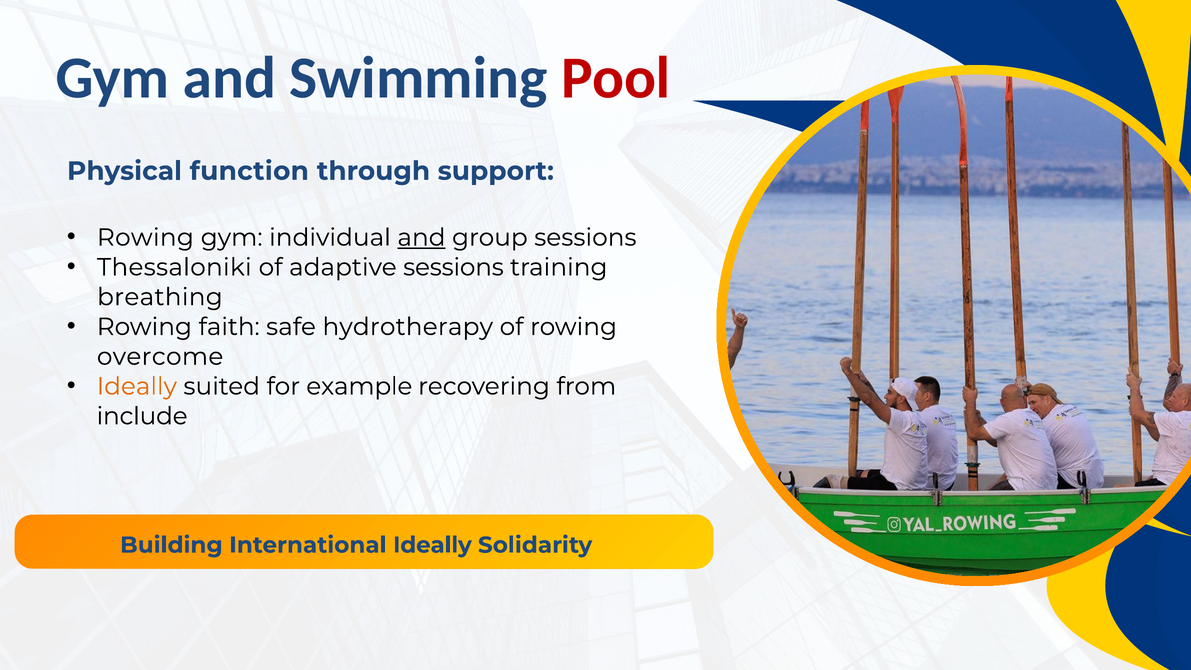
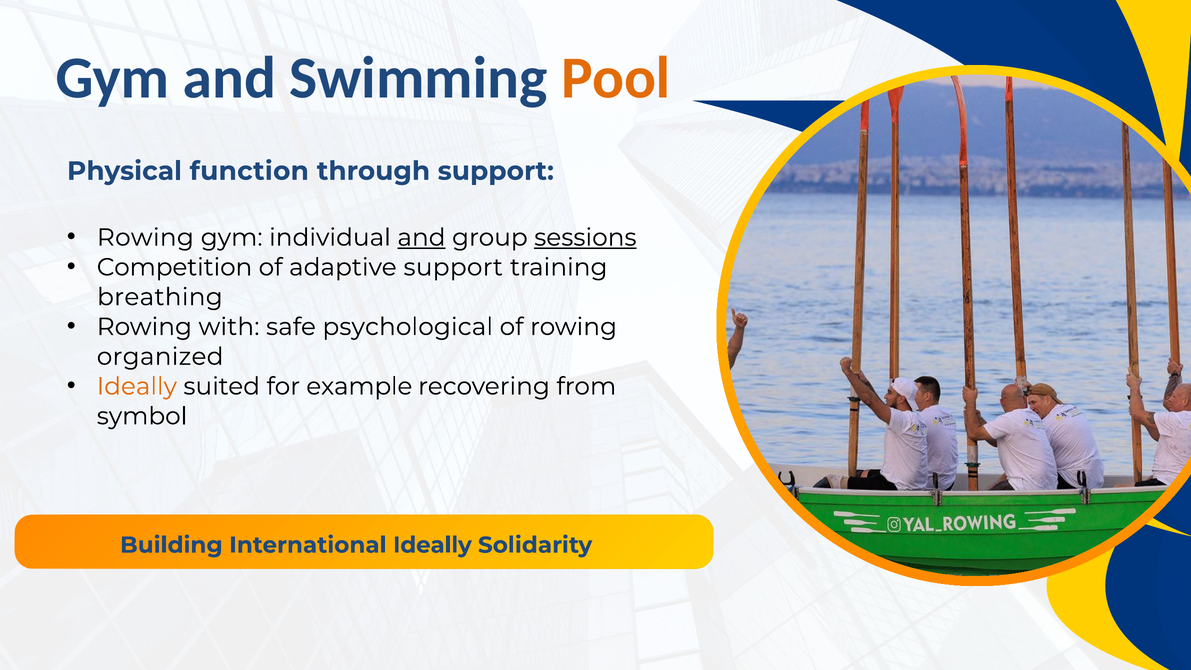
Pool colour: red -> orange (616, 78)
sessions underline: none -> present (585, 237)
Thessaloniki: Thessaloniki -> Competition (175, 267)
adaptive sessions: sessions -> support (453, 267)
faith: faith -> with (229, 327)
hydrotherapy: hydrotherapy -> psychological (408, 327)
overcome: overcome -> organized (160, 357)
include: include -> symbol (142, 416)
